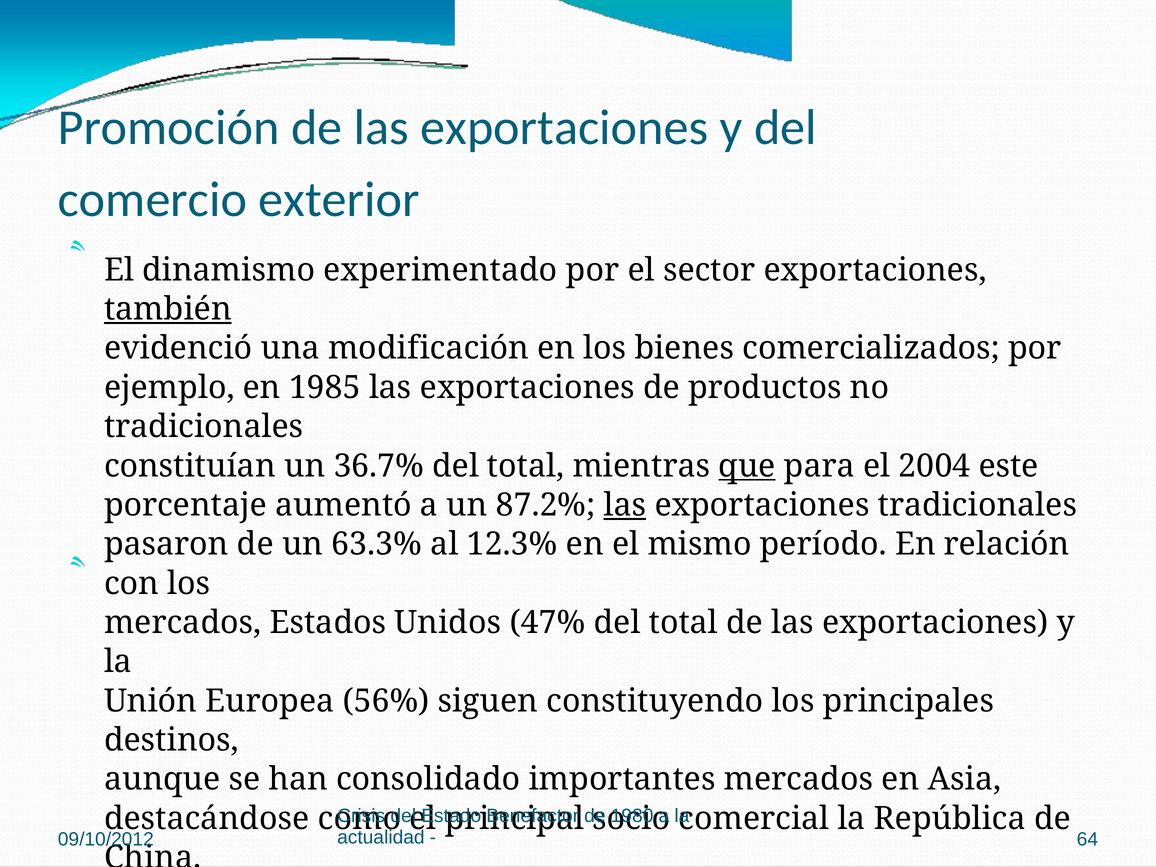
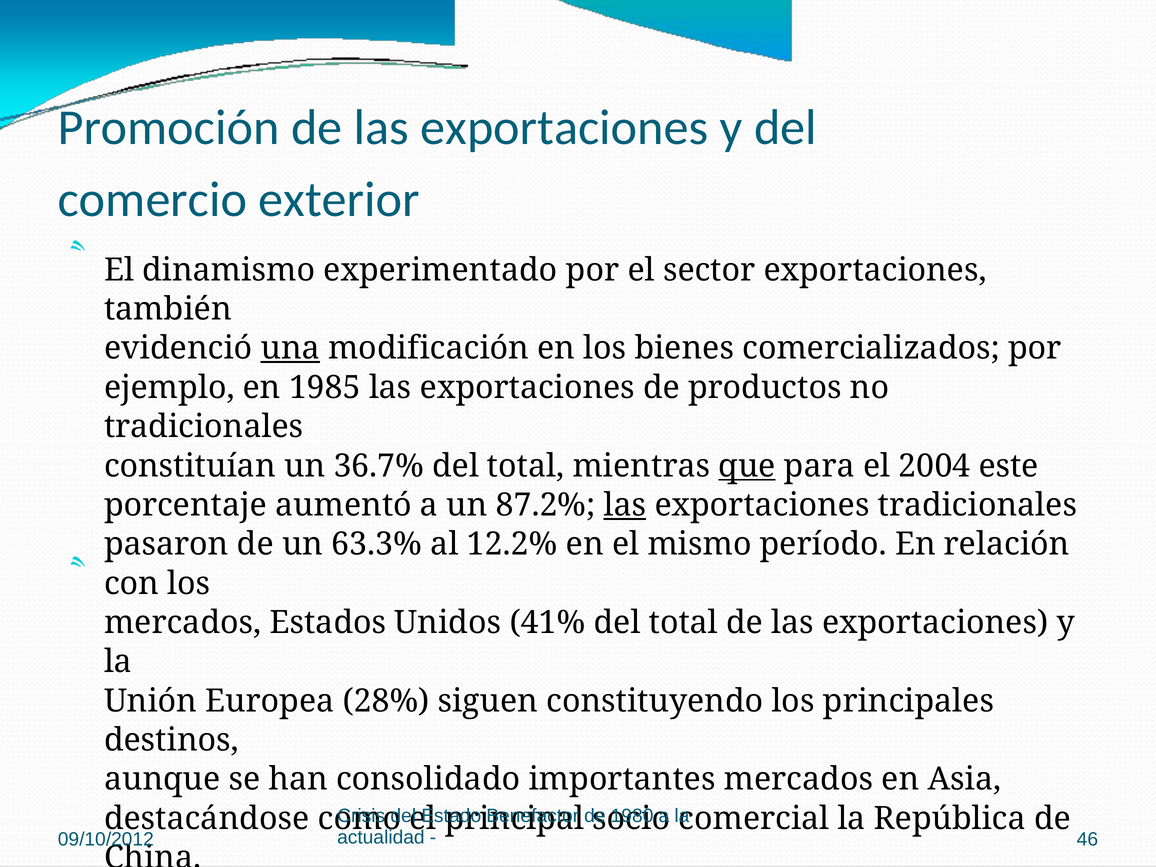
también underline: present -> none (168, 309)
una underline: none -> present (290, 348)
12.3%: 12.3% -> 12.2% (512, 544)
47%: 47% -> 41% (547, 623)
56%: 56% -> 28% (386, 701)
64: 64 -> 46 (1087, 839)
